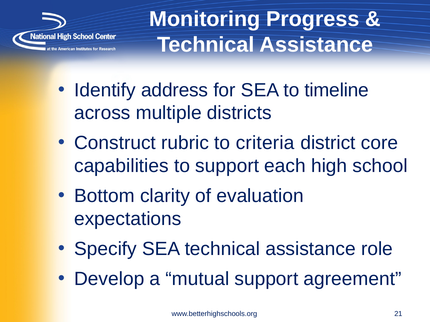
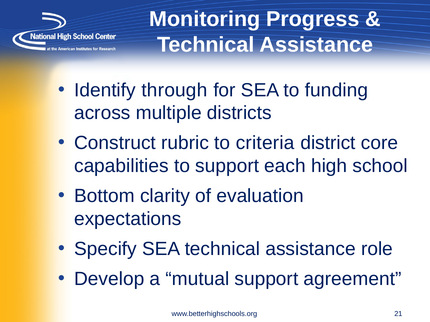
address: address -> through (174, 90)
timeline: timeline -> funding (336, 90)
